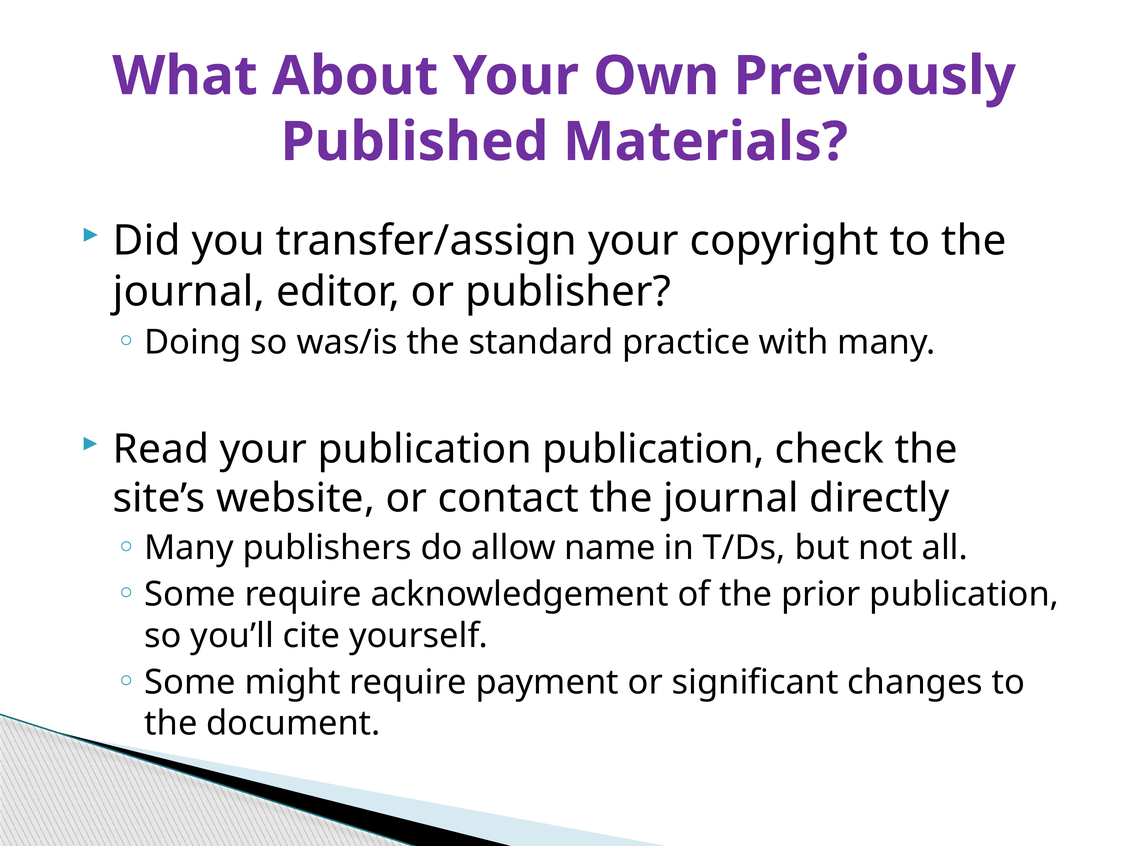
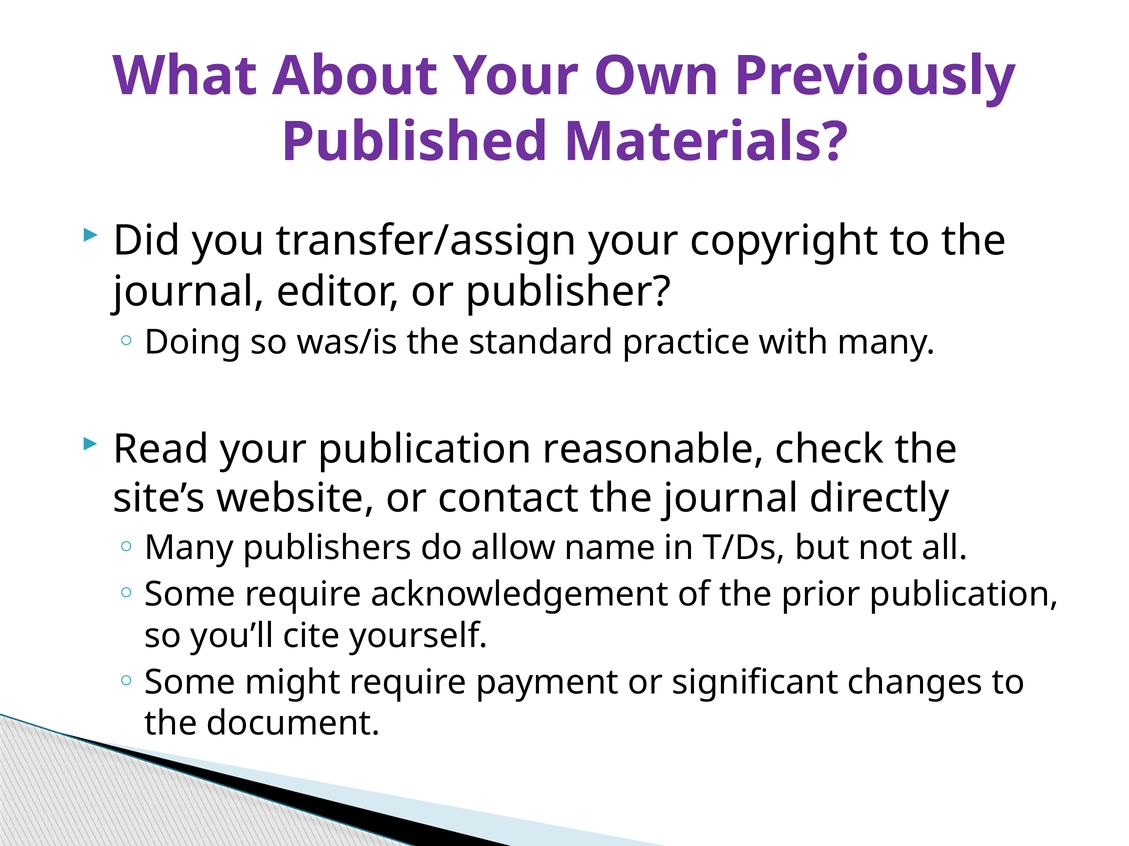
publication publication: publication -> reasonable (654, 450)
